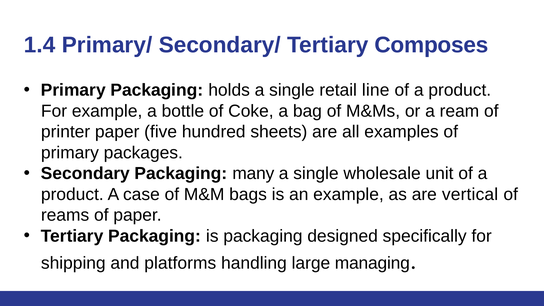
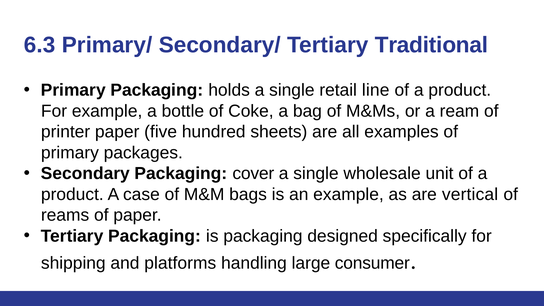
1.4: 1.4 -> 6.3 (40, 45)
Composes: Composes -> Traditional (431, 45)
many: many -> cover (253, 174)
managing: managing -> consumer (372, 263)
